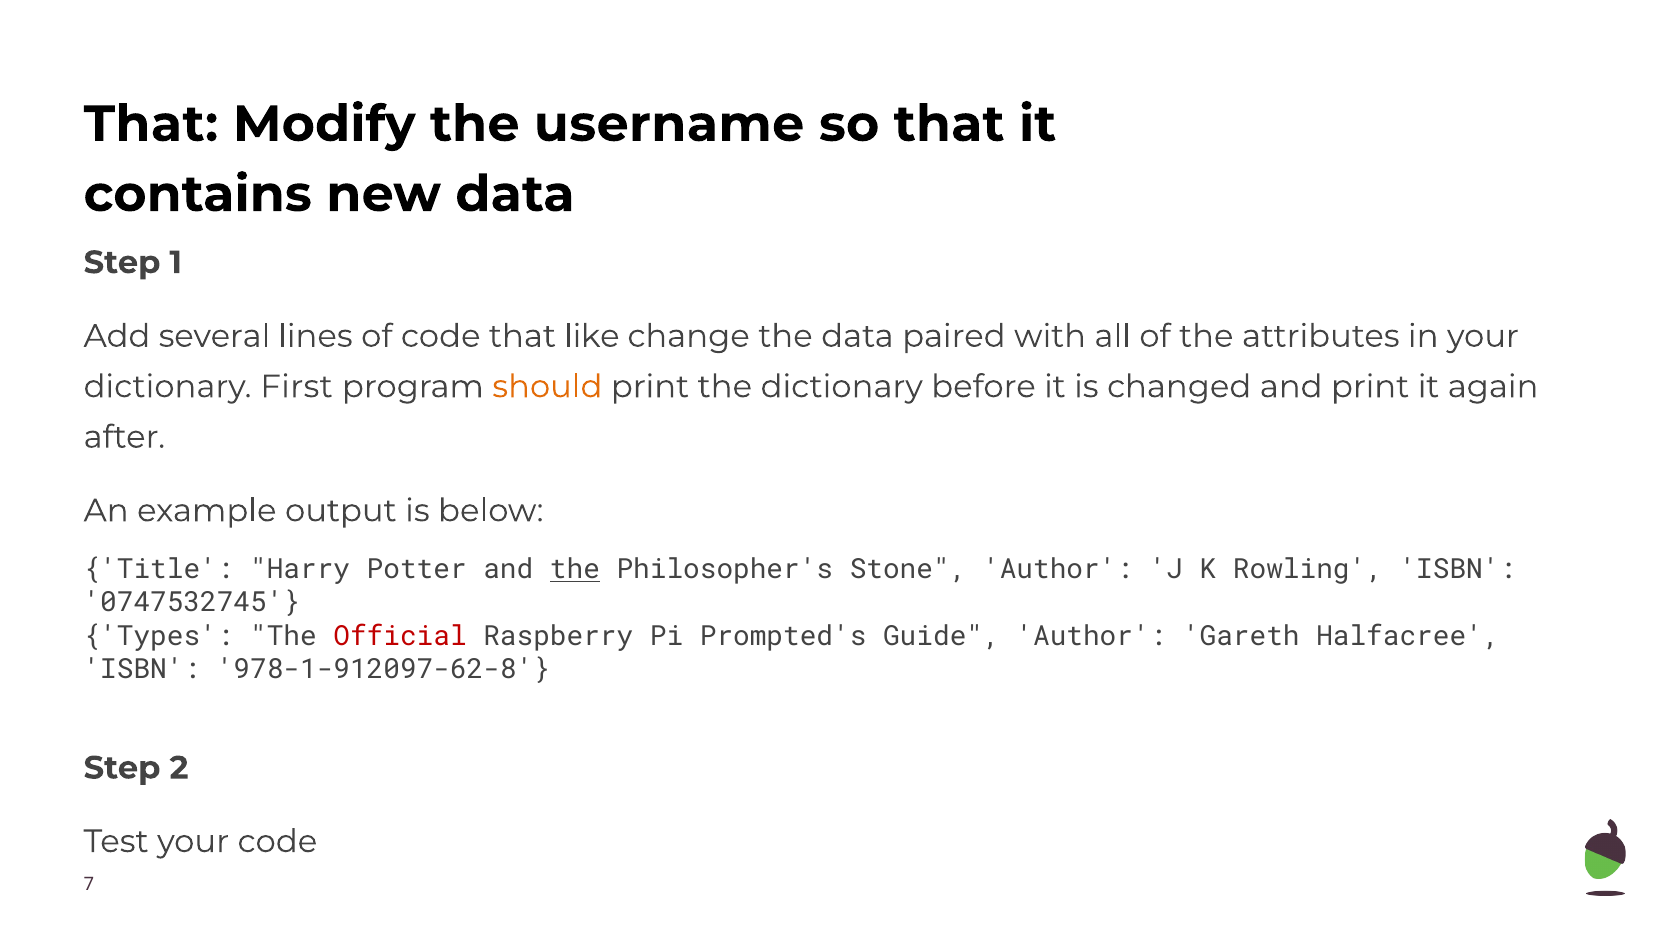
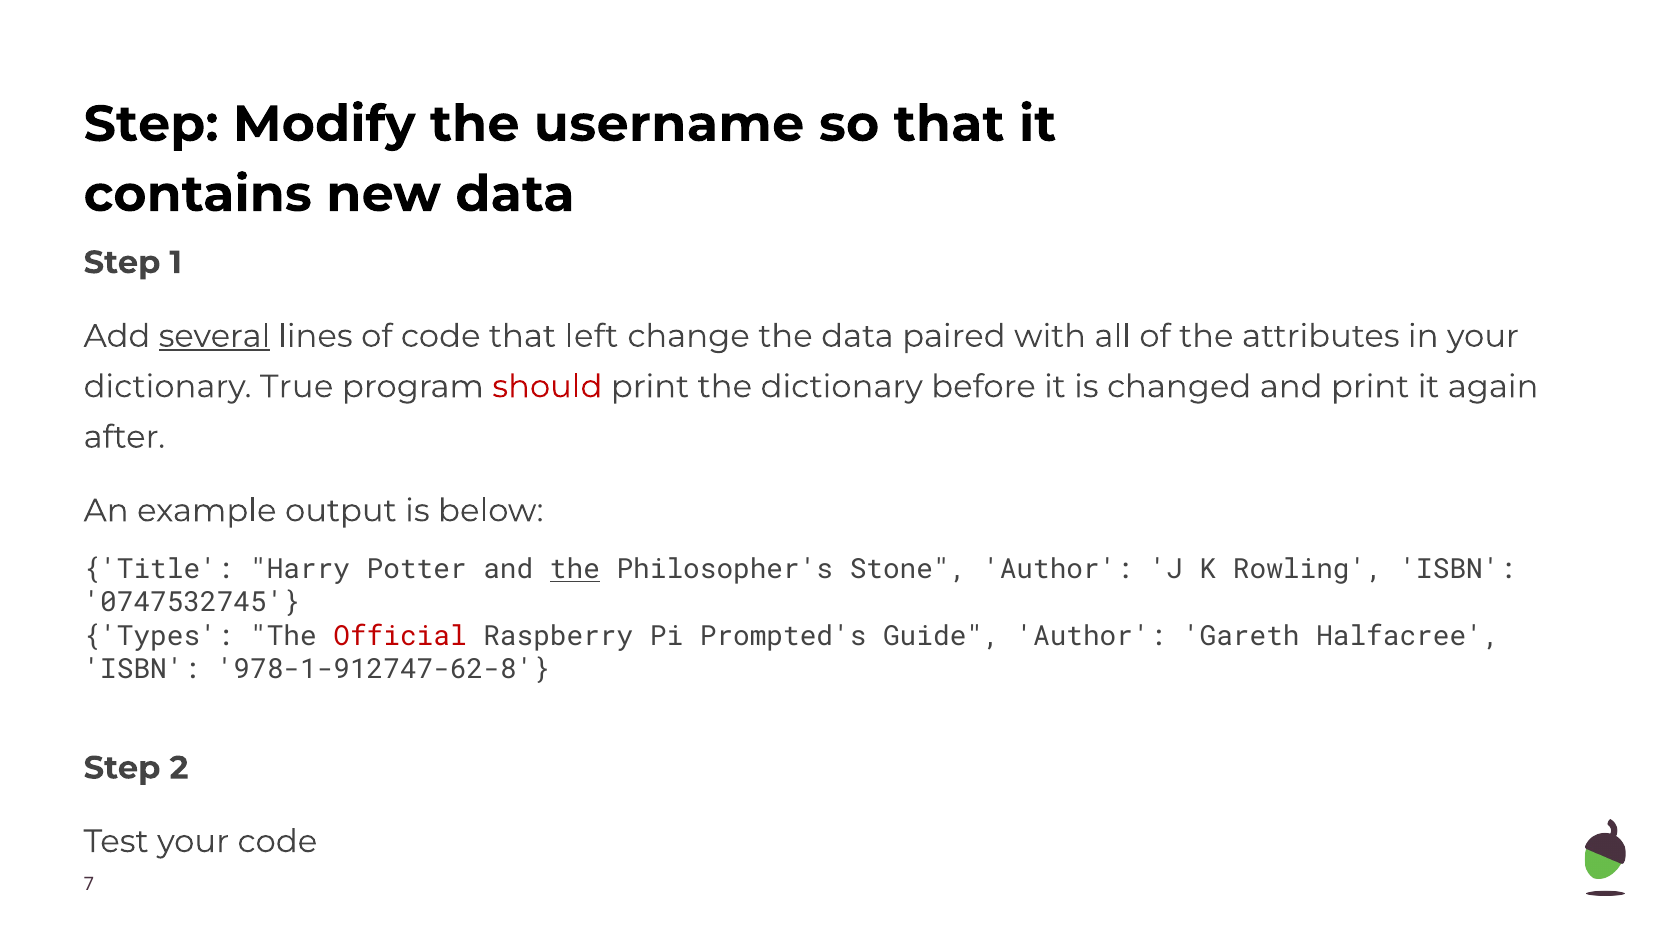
That: That -> Step (151, 124)
several underline: none -> present (214, 336)
like: like -> left (592, 336)
First: First -> True (297, 387)
should colour: orange -> red (547, 387)
978-1-912097-62-8: 978-1-912097-62-8 -> 978-1-912747-62-8 (383, 670)
